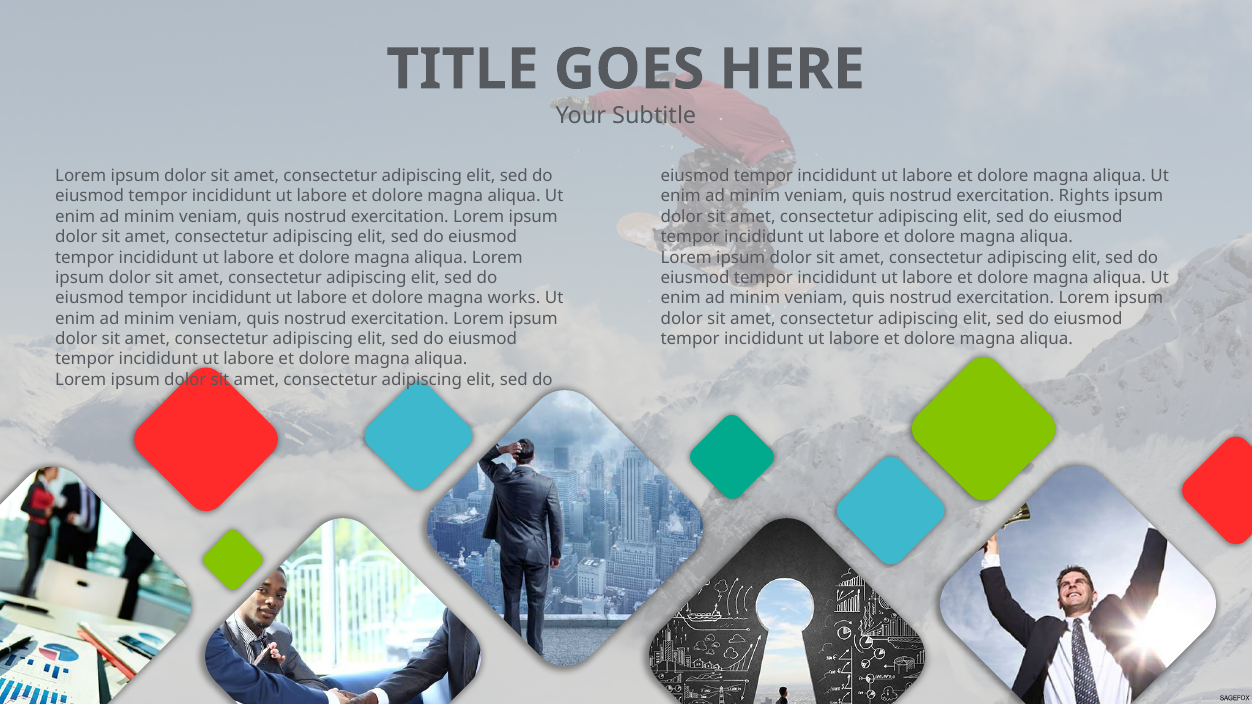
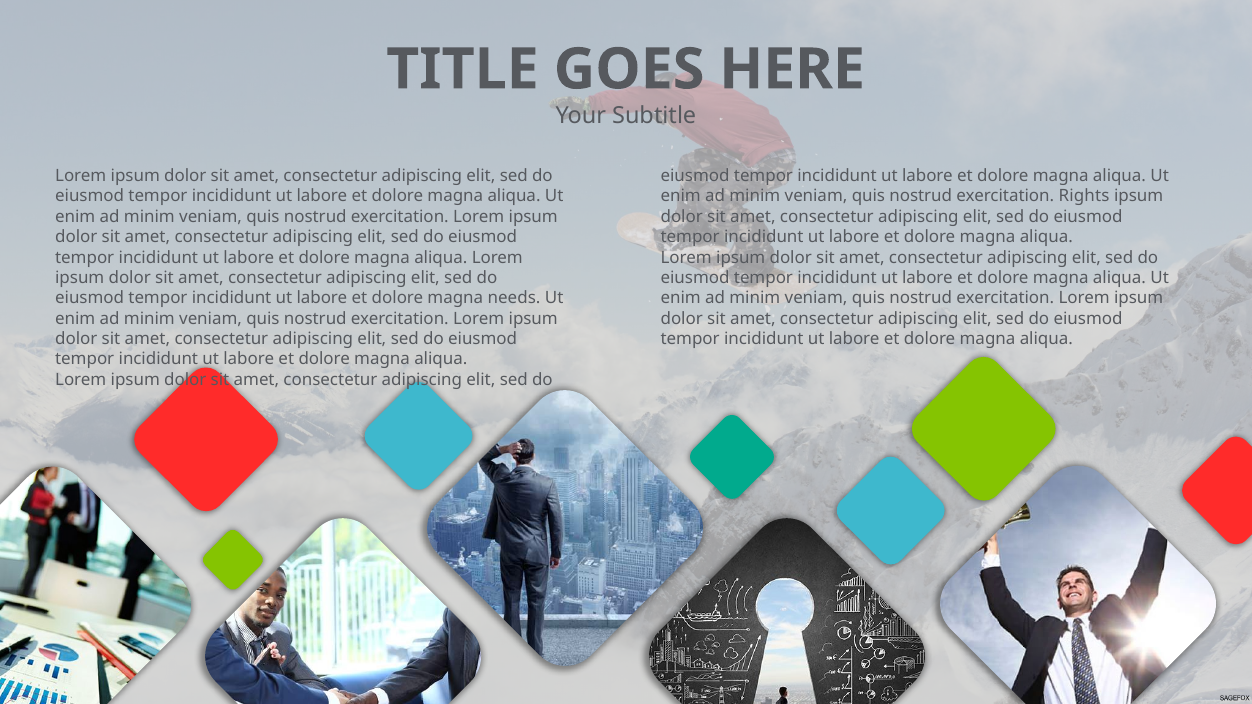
works: works -> needs (514, 298)
